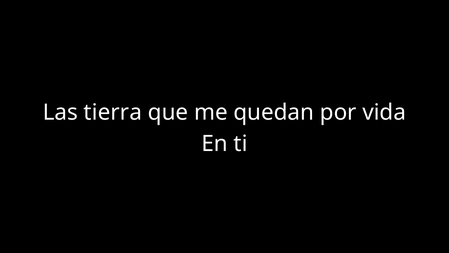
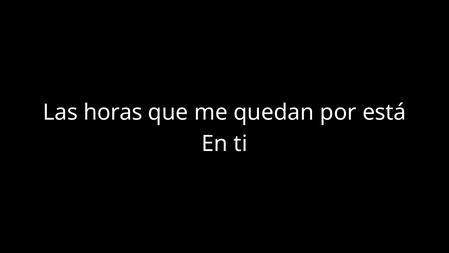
tierra: tierra -> horas (113, 112)
vida: vida -> está (384, 112)
